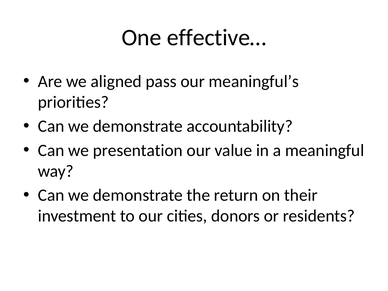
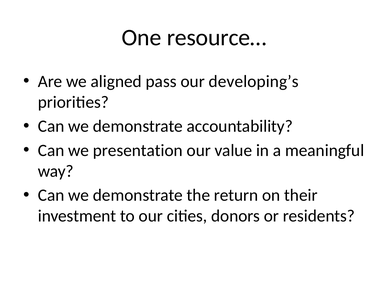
effective…: effective… -> resource… (217, 38)
meaningful’s: meaningful’s -> developing’s (254, 81)
